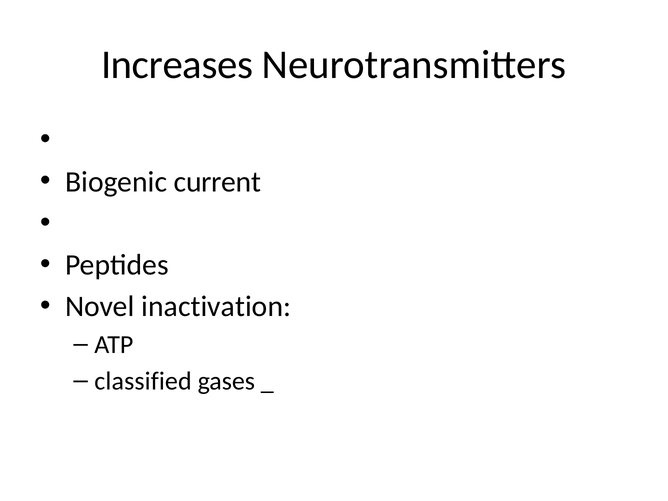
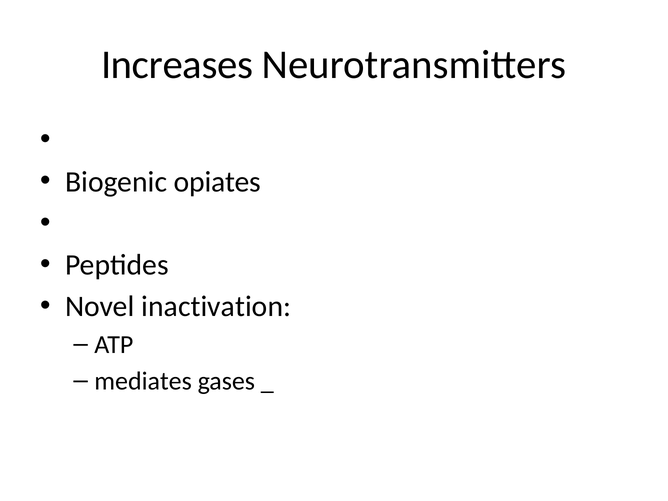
current: current -> opiates (217, 182)
classified: classified -> mediates (143, 381)
